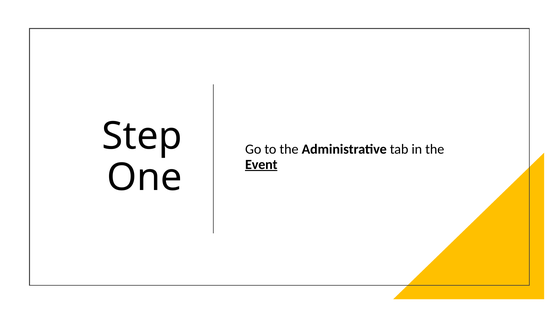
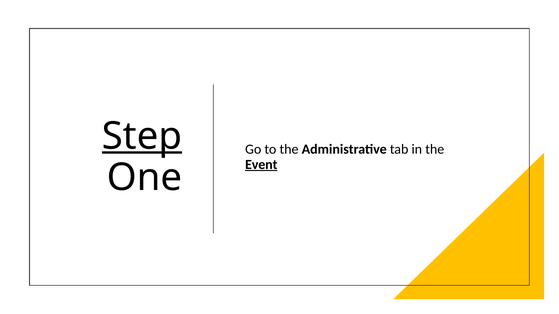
Step underline: none -> present (142, 136)
